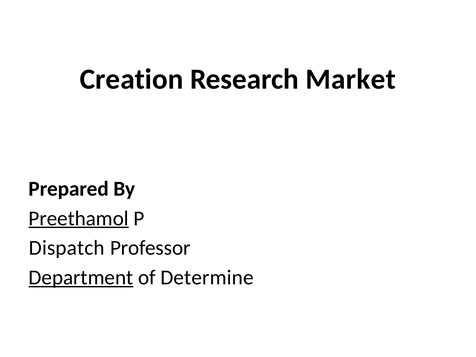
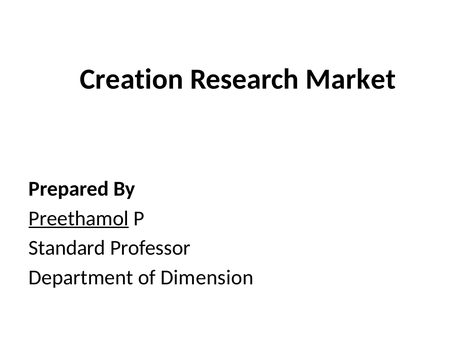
Dispatch: Dispatch -> Standard (67, 248)
Department underline: present -> none (81, 278)
Determine: Determine -> Dimension (207, 278)
